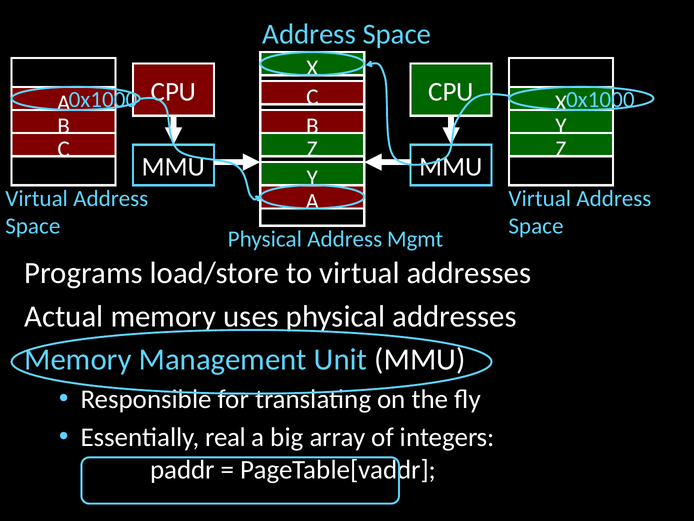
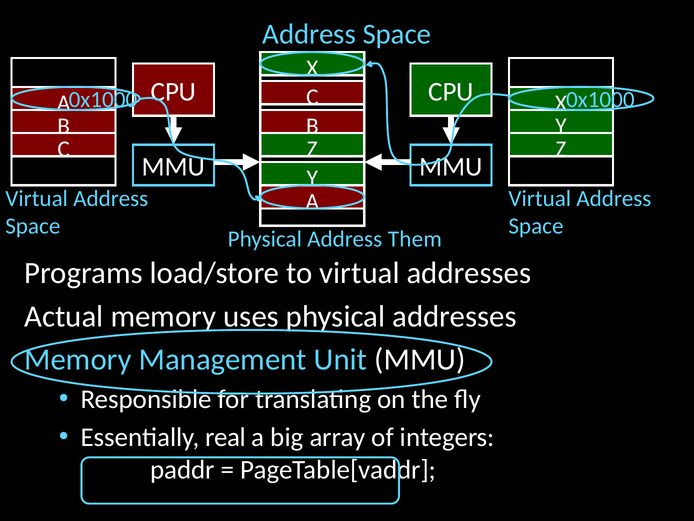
Mgmt: Mgmt -> Them (415, 239)
